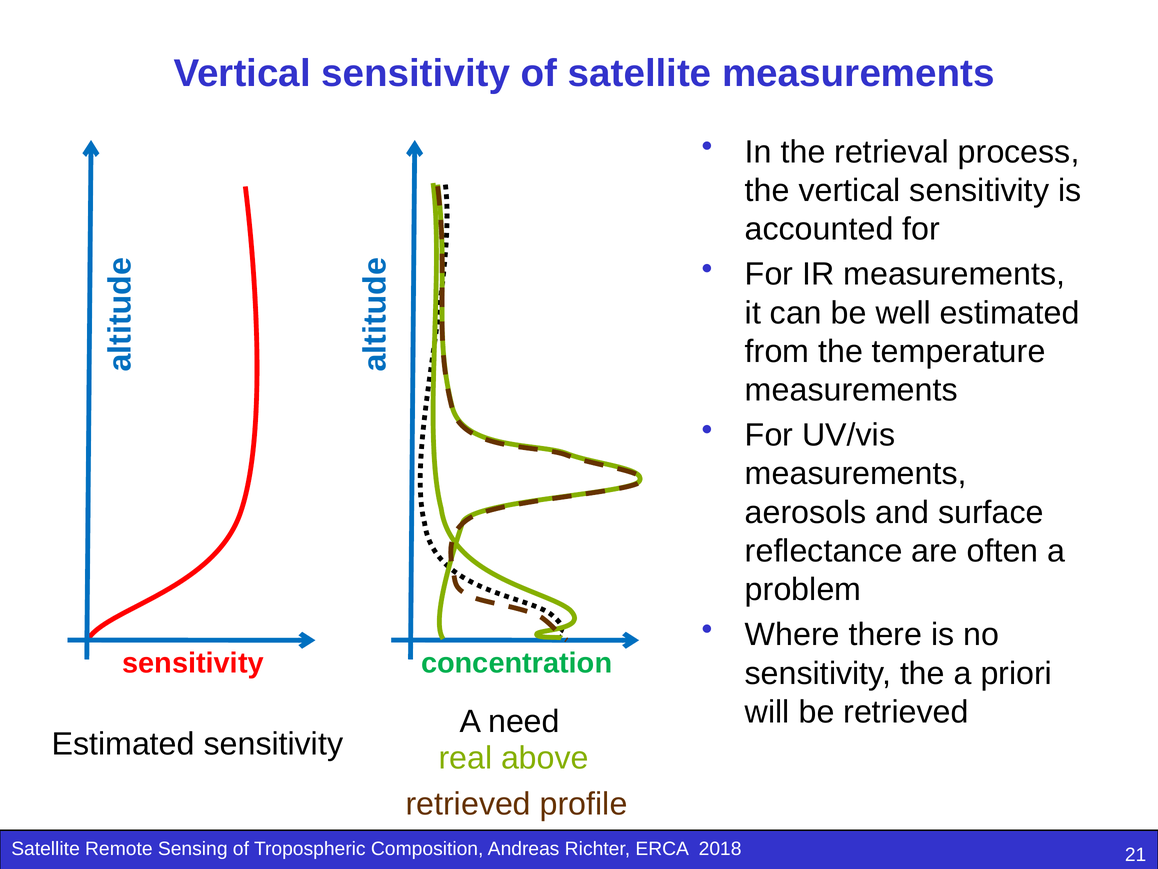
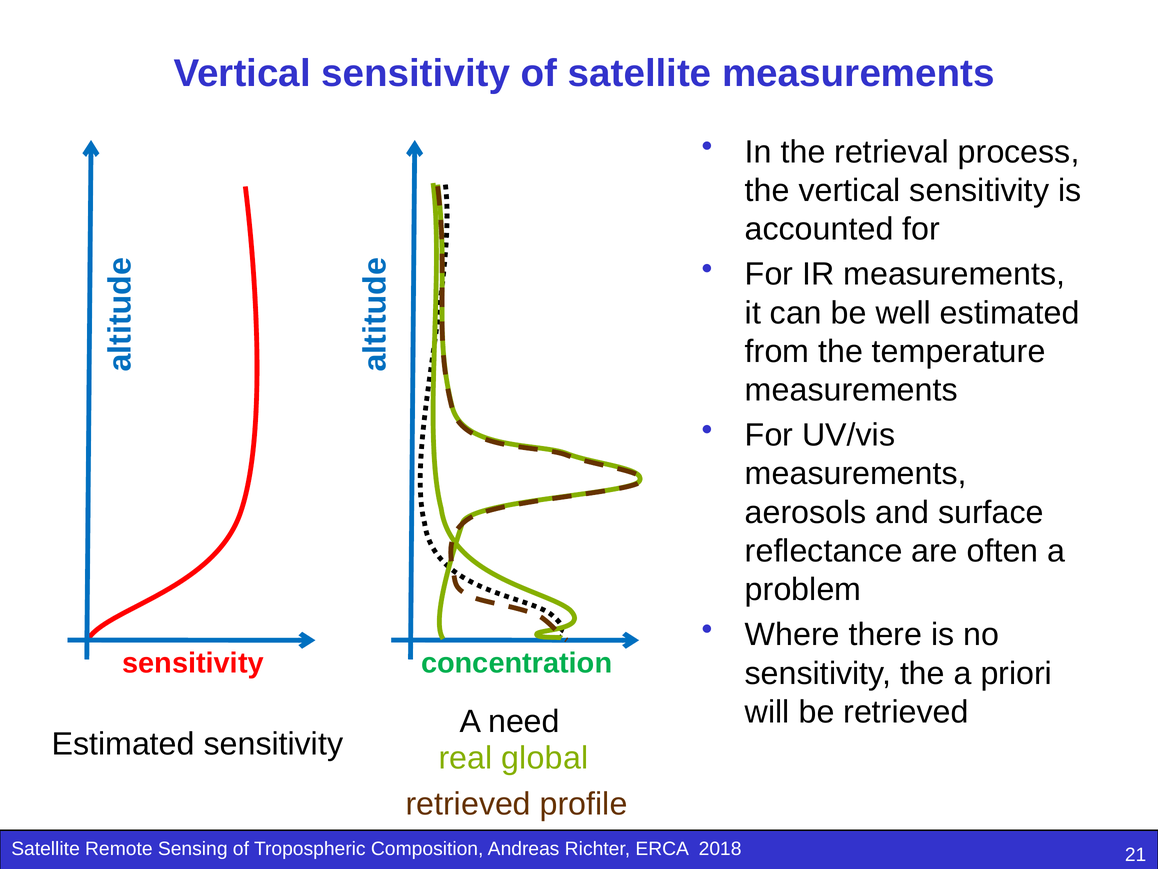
above: above -> global (545, 758)
